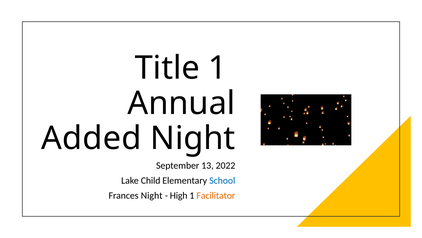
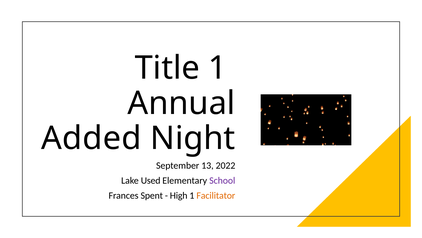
Child: Child -> Used (151, 180)
School colour: blue -> purple (222, 180)
Frances Night: Night -> Spent (152, 195)
